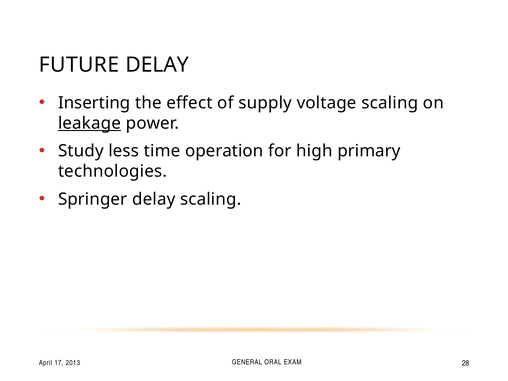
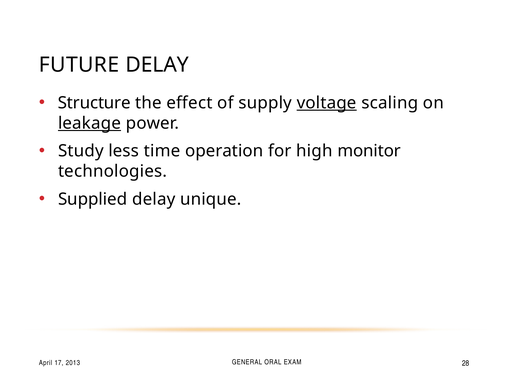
Inserting: Inserting -> Structure (94, 103)
voltage underline: none -> present (327, 103)
primary: primary -> monitor (369, 151)
Springer: Springer -> Supplied (93, 199)
delay scaling: scaling -> unique (211, 199)
